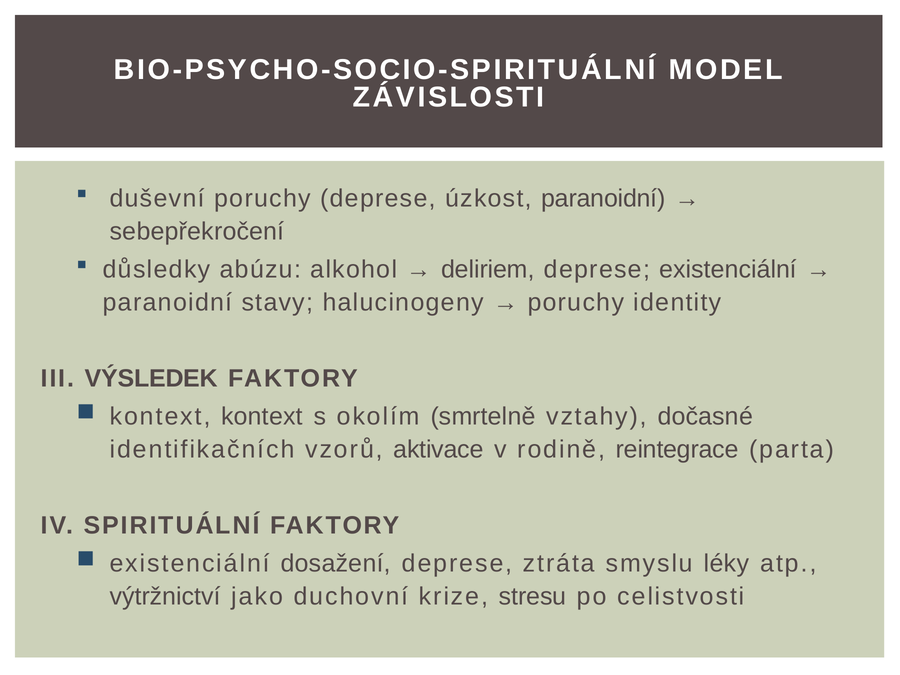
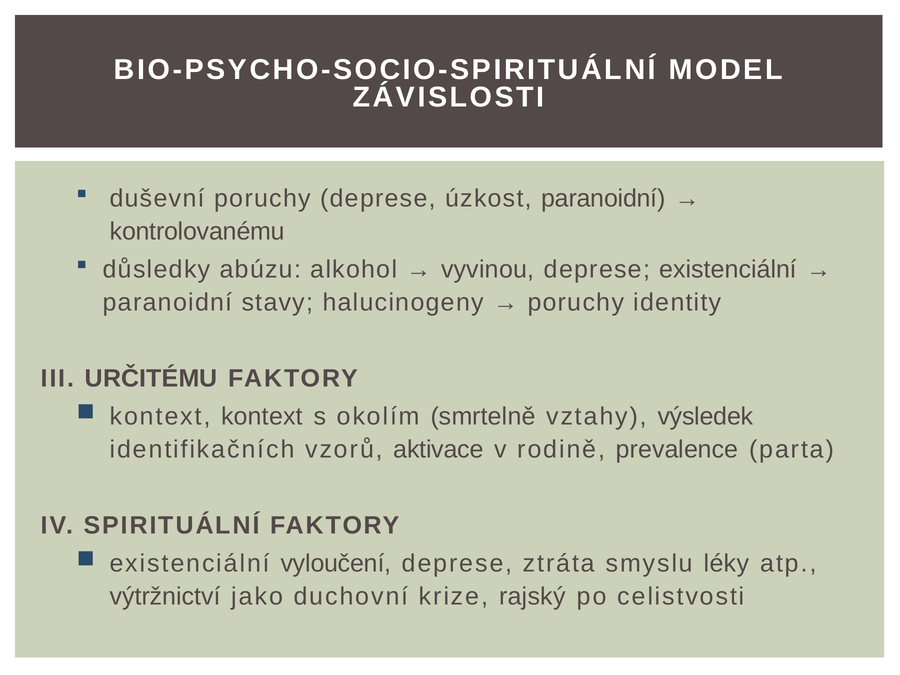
sebepřekročení: sebepřekročení -> kontrolovanému (197, 232)
deliriem: deliriem -> vyvinou (488, 270)
VÝSLEDEK: VÝSLEDEK -> URČITÉMU (151, 379)
dočasné: dočasné -> výsledek (705, 417)
reintegrace: reintegrace -> prevalence (677, 450)
dosažení: dosažení -> vyloučení (336, 564)
stresu: stresu -> rajský (532, 597)
